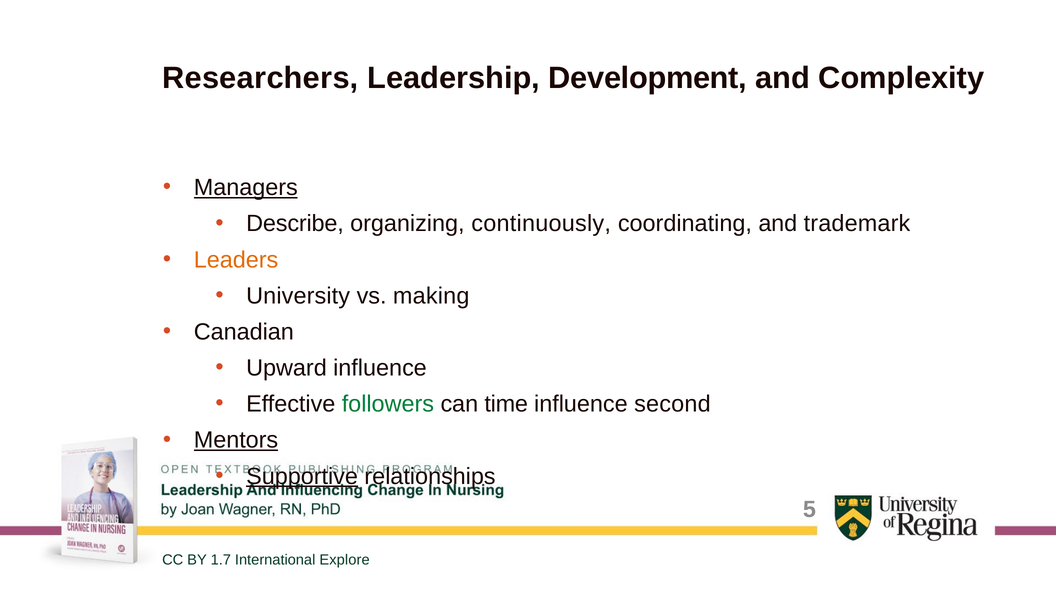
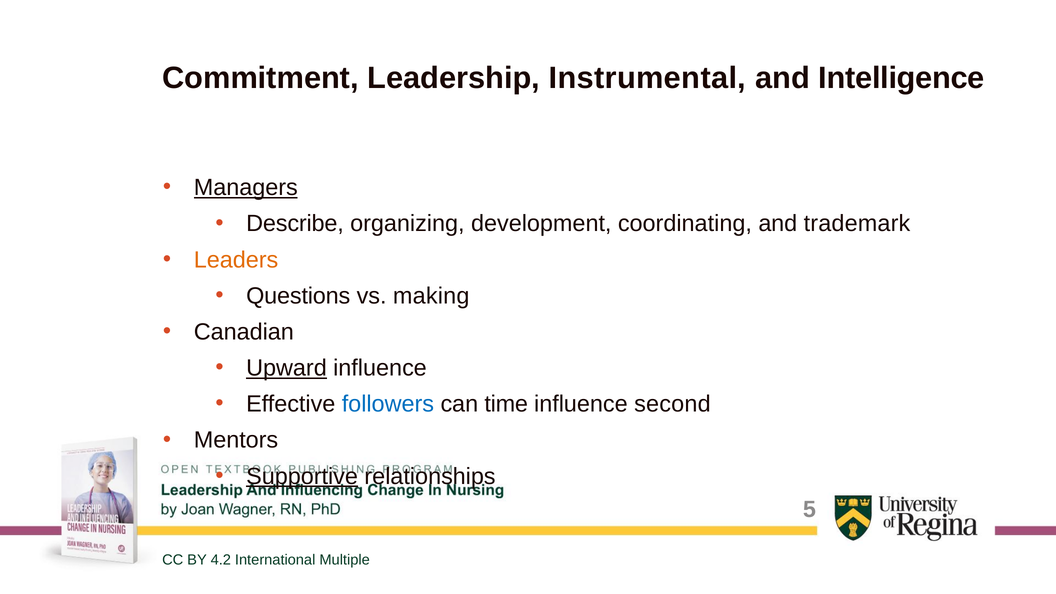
Researchers: Researchers -> Commitment (260, 78)
Development: Development -> Instrumental (647, 78)
Complexity: Complexity -> Intelligence (902, 78)
continuously: continuously -> development (541, 224)
University: University -> Questions (298, 296)
Upward underline: none -> present (287, 368)
followers colour: green -> blue (388, 404)
Mentors underline: present -> none (236, 440)
1.7: 1.7 -> 4.2 (221, 560)
Explore: Explore -> Multiple (345, 560)
